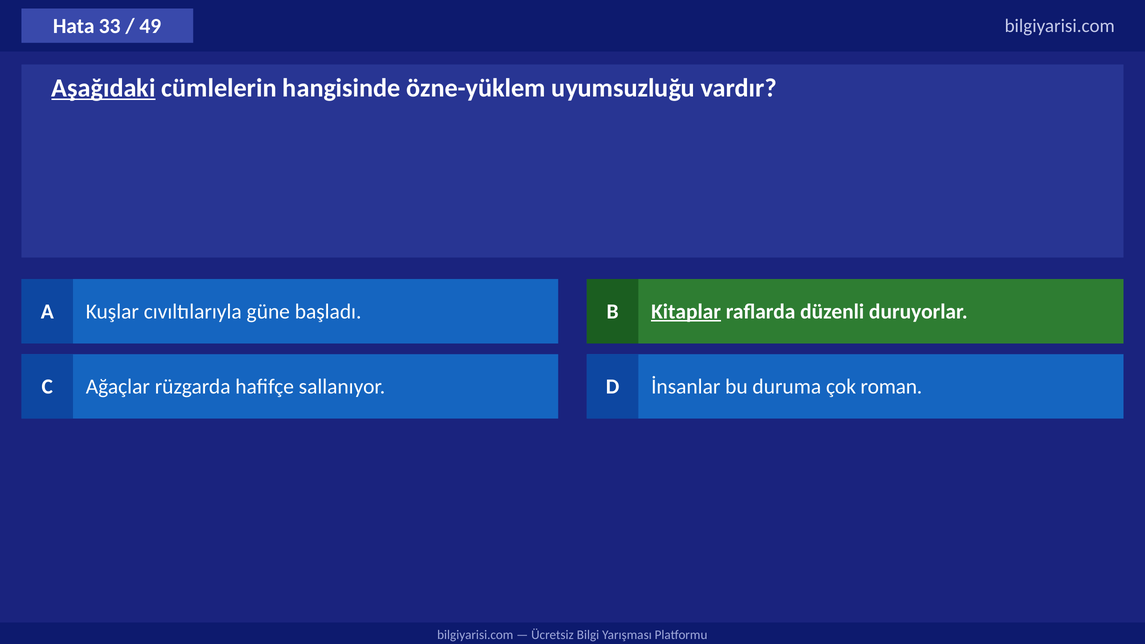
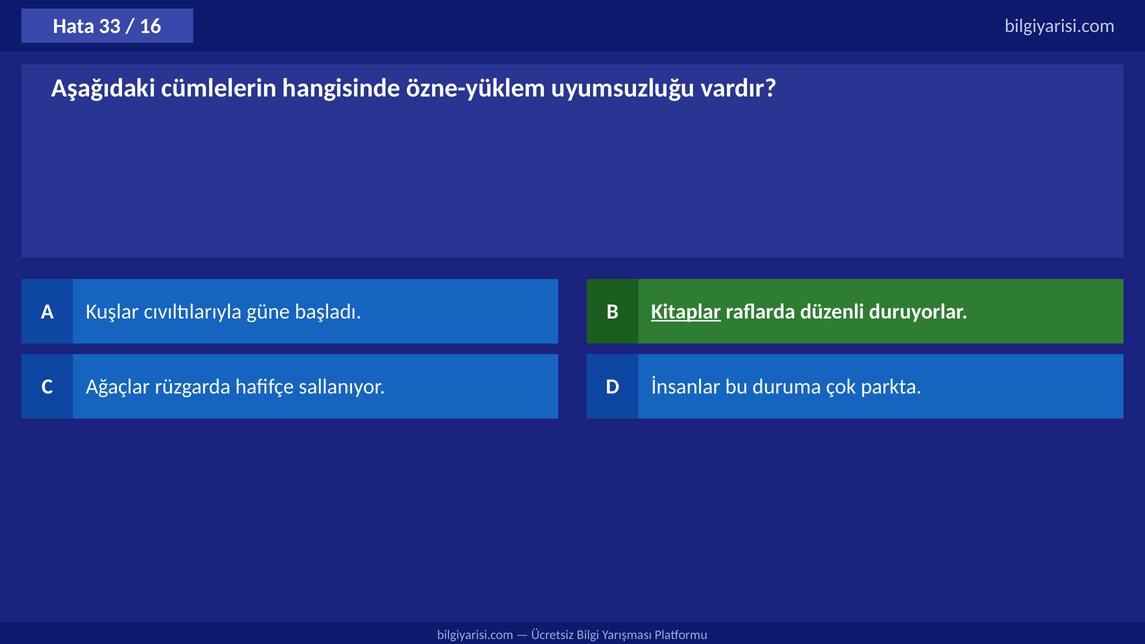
49: 49 -> 16 (150, 26)
Aşağıdaki underline: present -> none (103, 88)
roman: roman -> parkta (891, 387)
